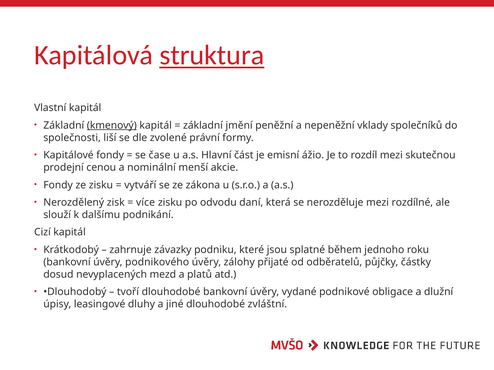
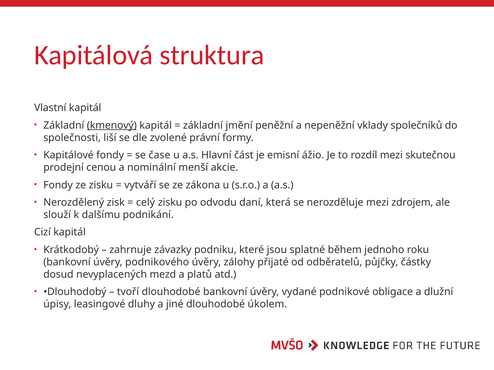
struktura underline: present -> none (212, 55)
více: více -> celý (146, 203)
rozdílné: rozdílné -> zdrojem (412, 203)
zvláštní: zvláštní -> úkolem (267, 305)
